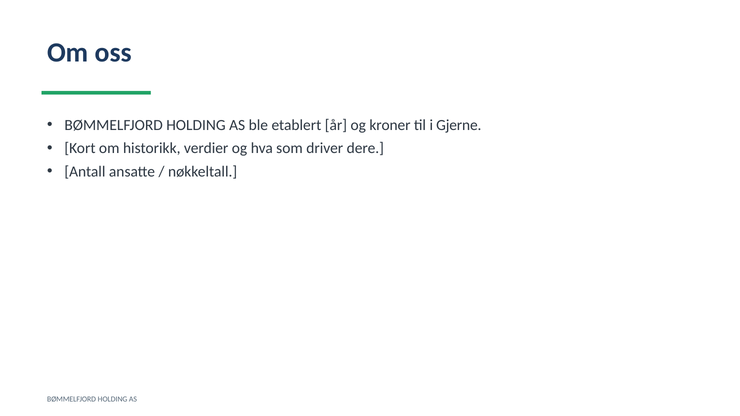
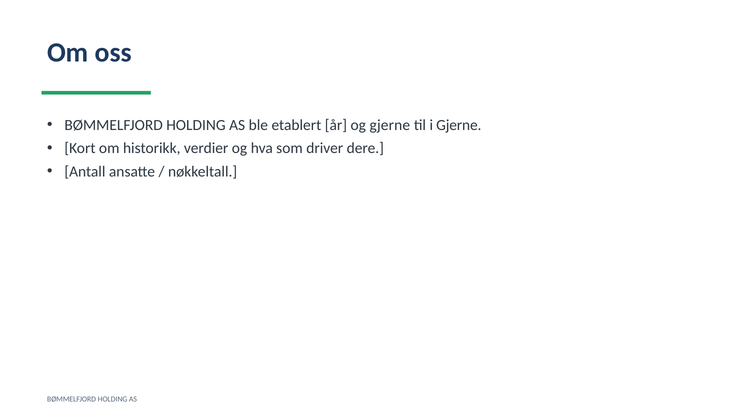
og kroner: kroner -> gjerne (390, 125)
